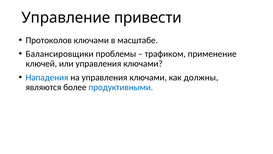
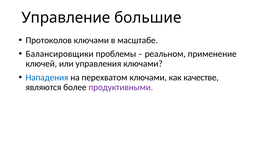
привести: привести -> большие (148, 18)
трафиком: трафиком -> реальном (165, 54)
на управления: управления -> перехватом (105, 77)
должны: должны -> качестве (201, 77)
продуктивными colour: blue -> purple (121, 87)
